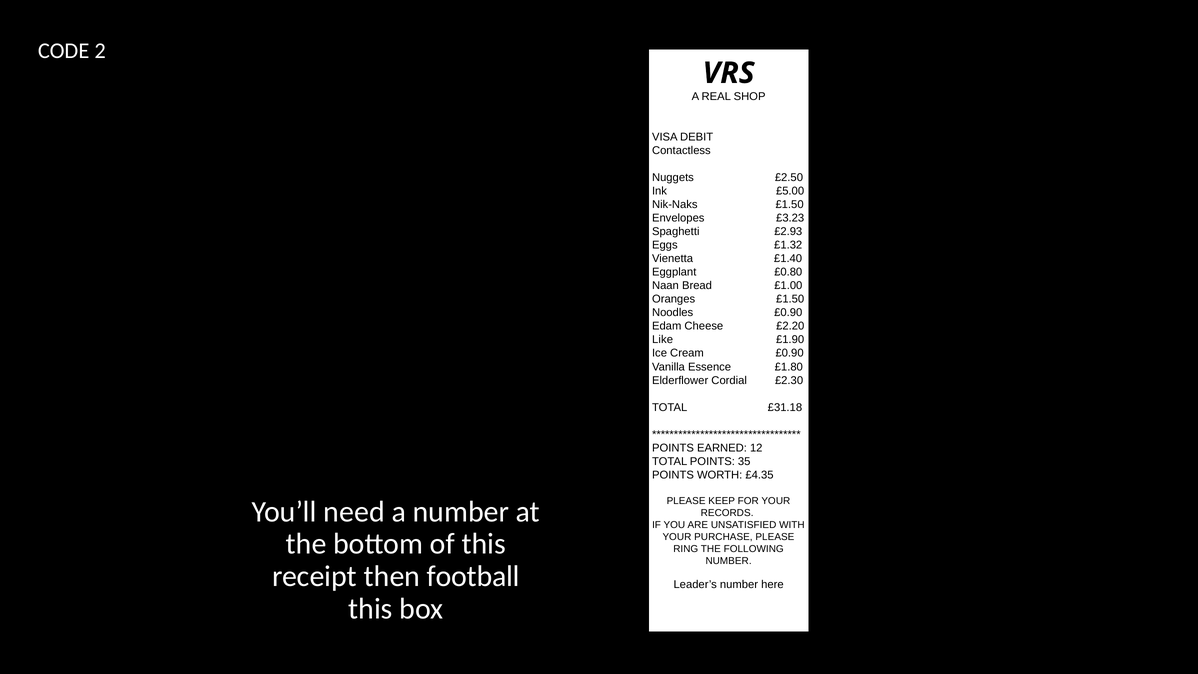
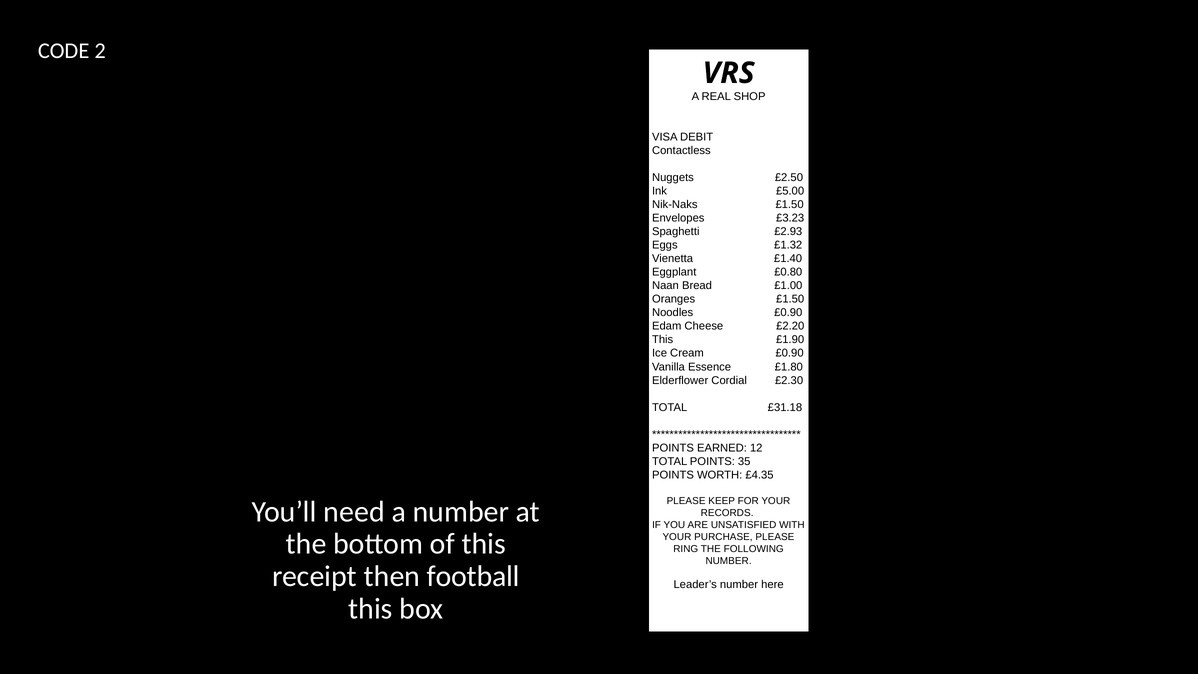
Like: Like -> This (663, 340)
